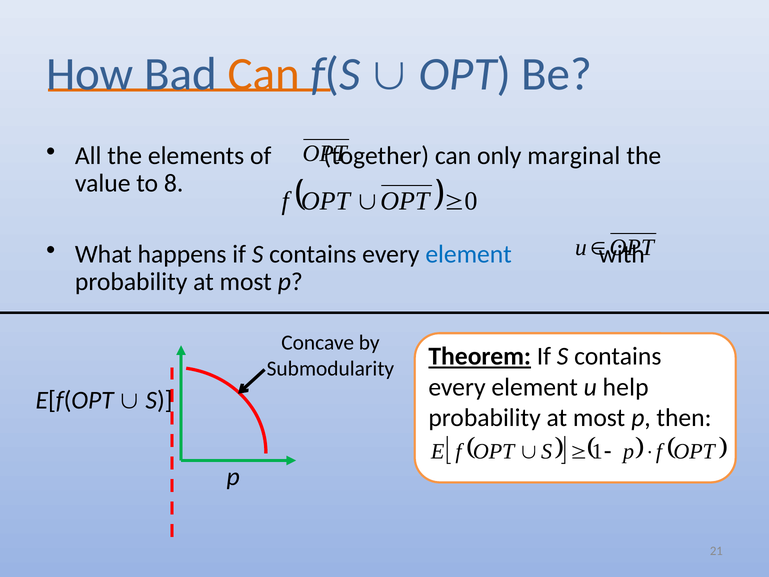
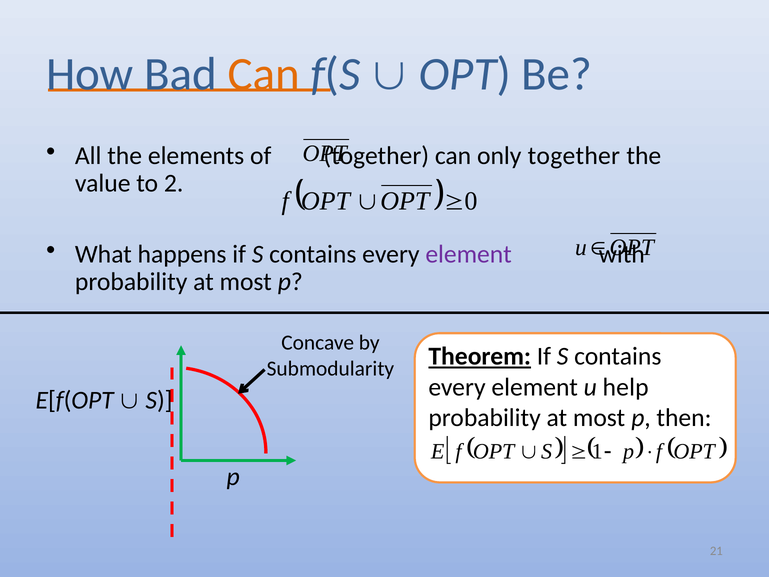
only marginal: marginal -> together (574, 156)
8: 8 -> 2 (174, 183)
element colour: blue -> purple (469, 254)
